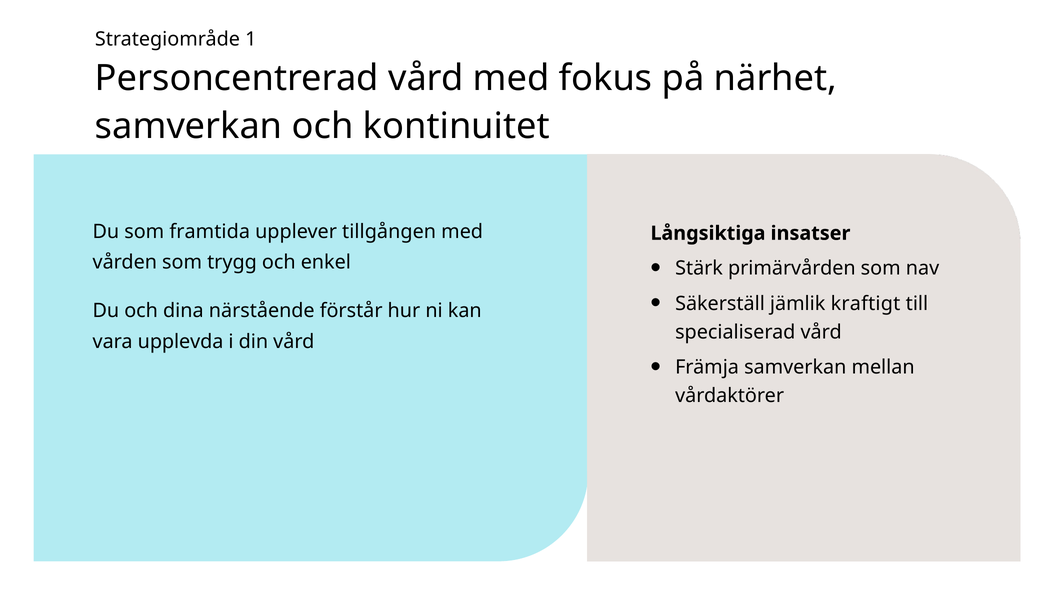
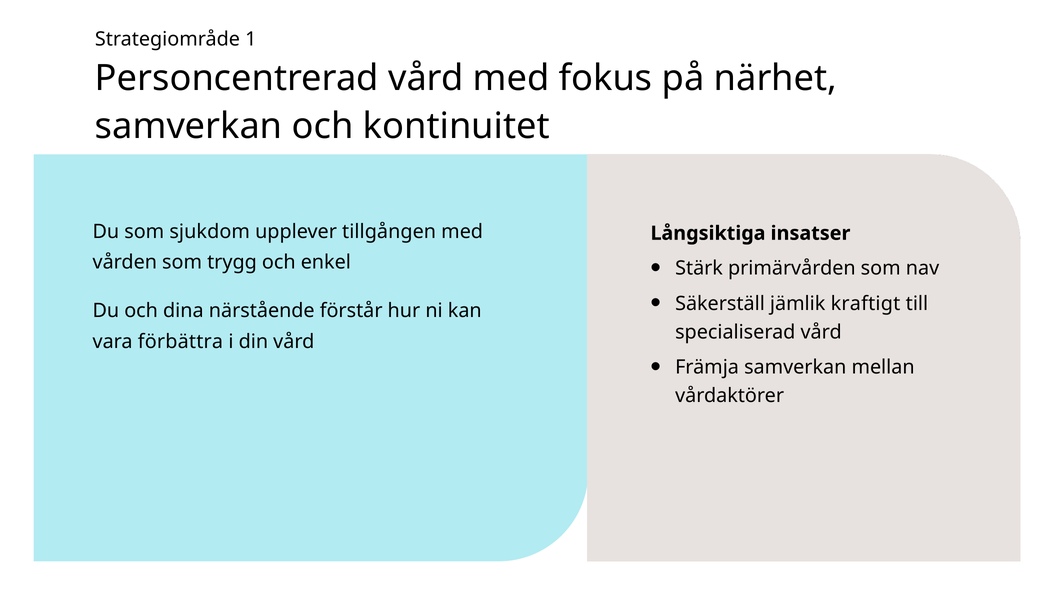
framtida: framtida -> sjukdom (210, 231)
upplevda: upplevda -> förbättra (180, 341)
